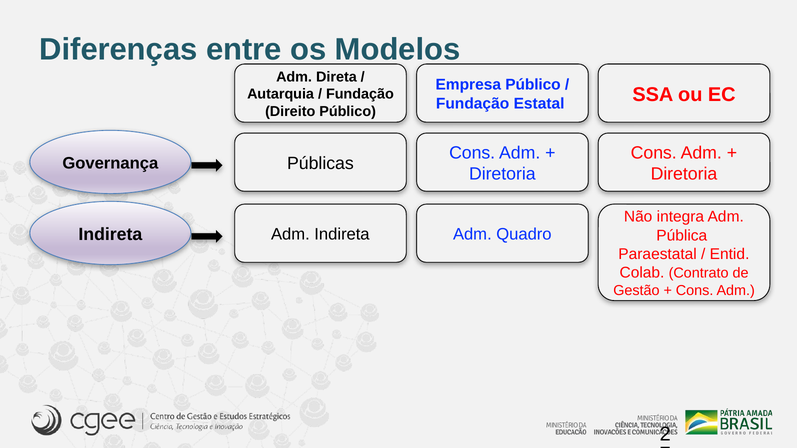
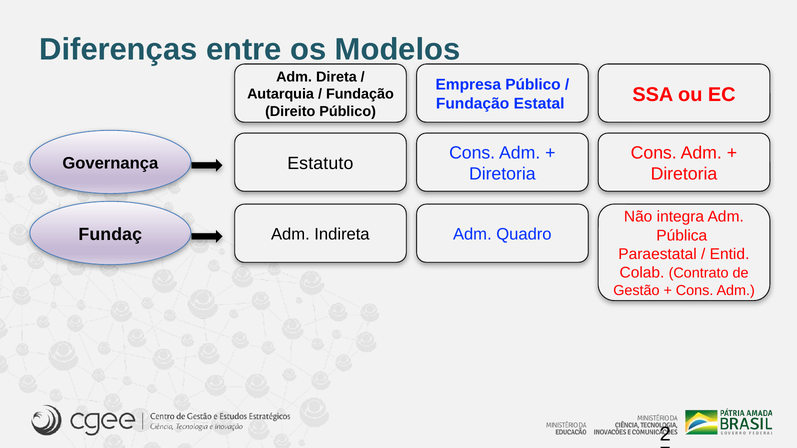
Públicas: Públicas -> Estatuto (320, 164)
Indireta: Indireta -> Fundaç (110, 234)
